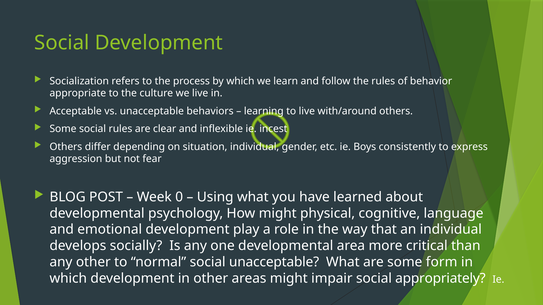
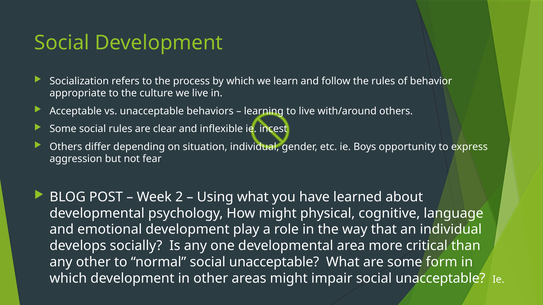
consistently: consistently -> opportunity (407, 147)
0: 0 -> 2 (179, 197)
impair social appropriately: appropriately -> unacceptable (440, 279)
